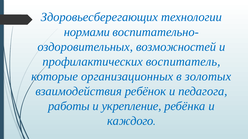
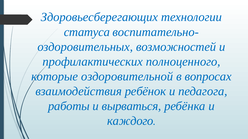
нормами: нормами -> статуса (87, 32)
воспитатель: воспитатель -> полноценного (183, 62)
организационных: организационных -> оздоровительной (127, 77)
золотых: золотых -> вопросах (208, 77)
укрепление: укрепление -> вырваться (131, 106)
